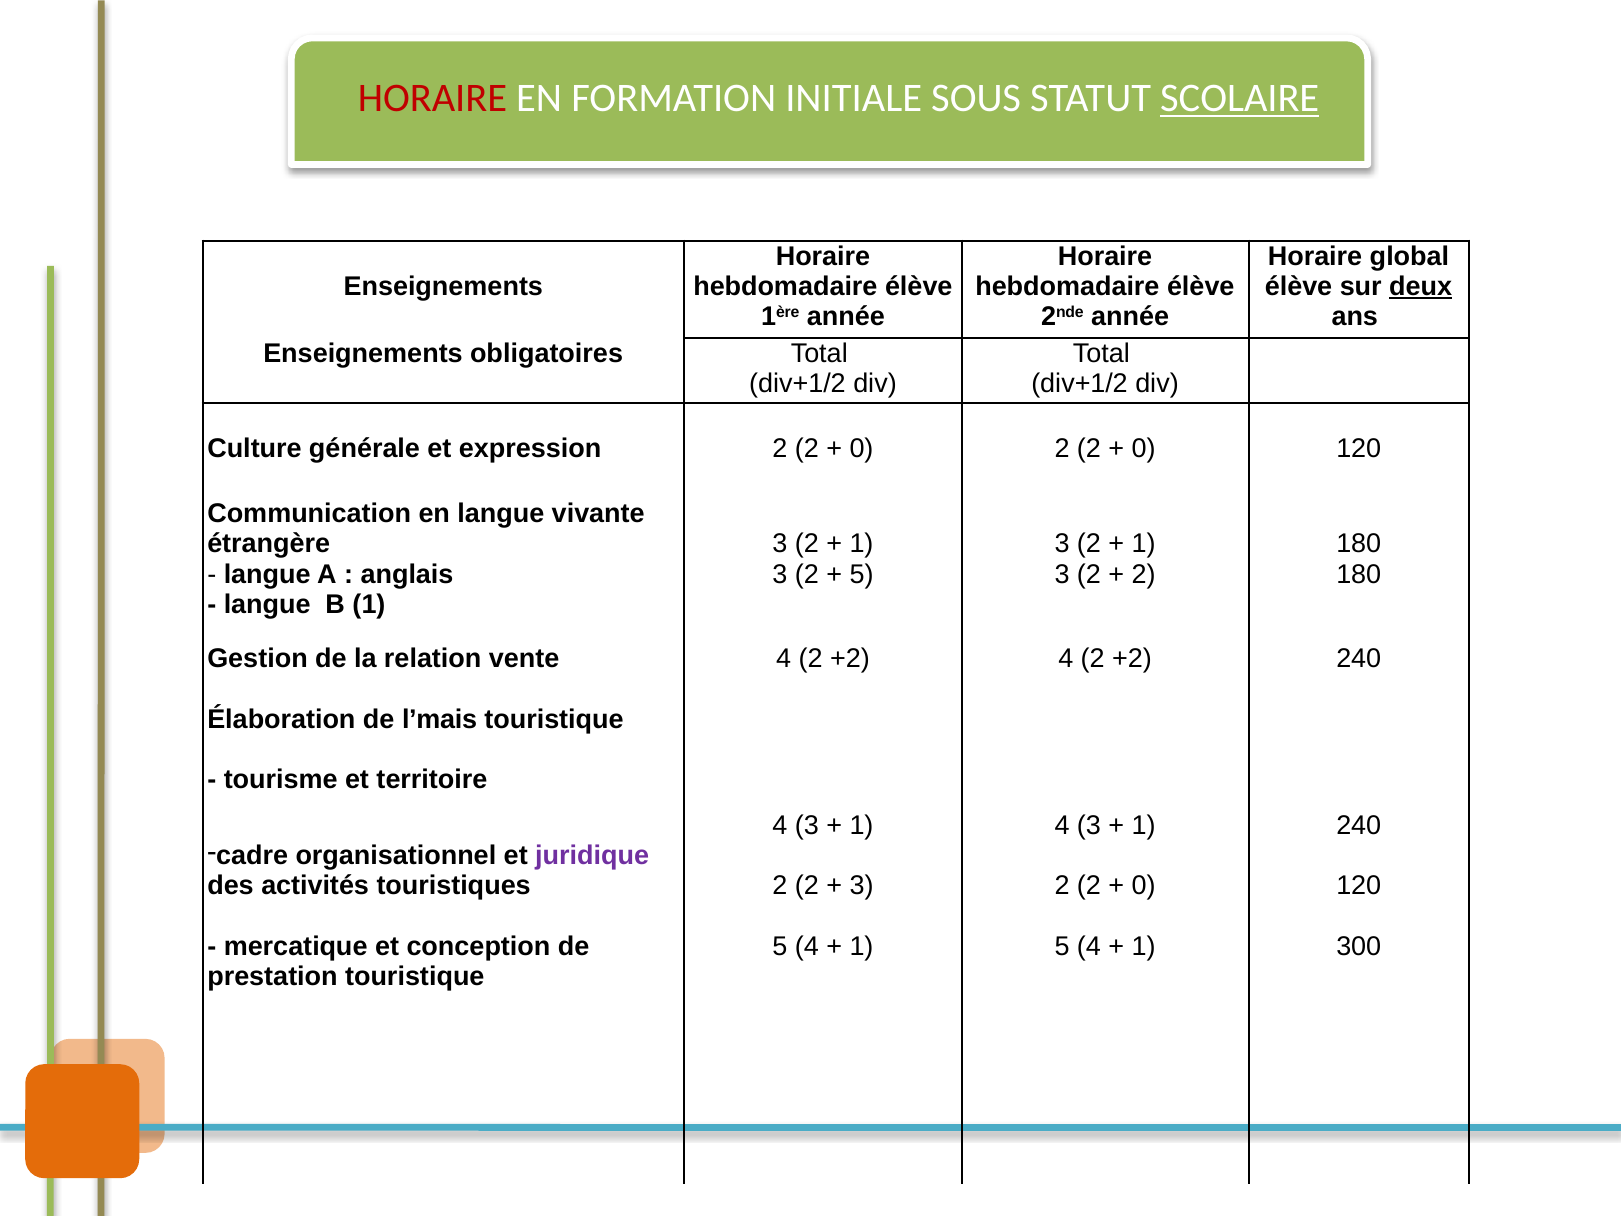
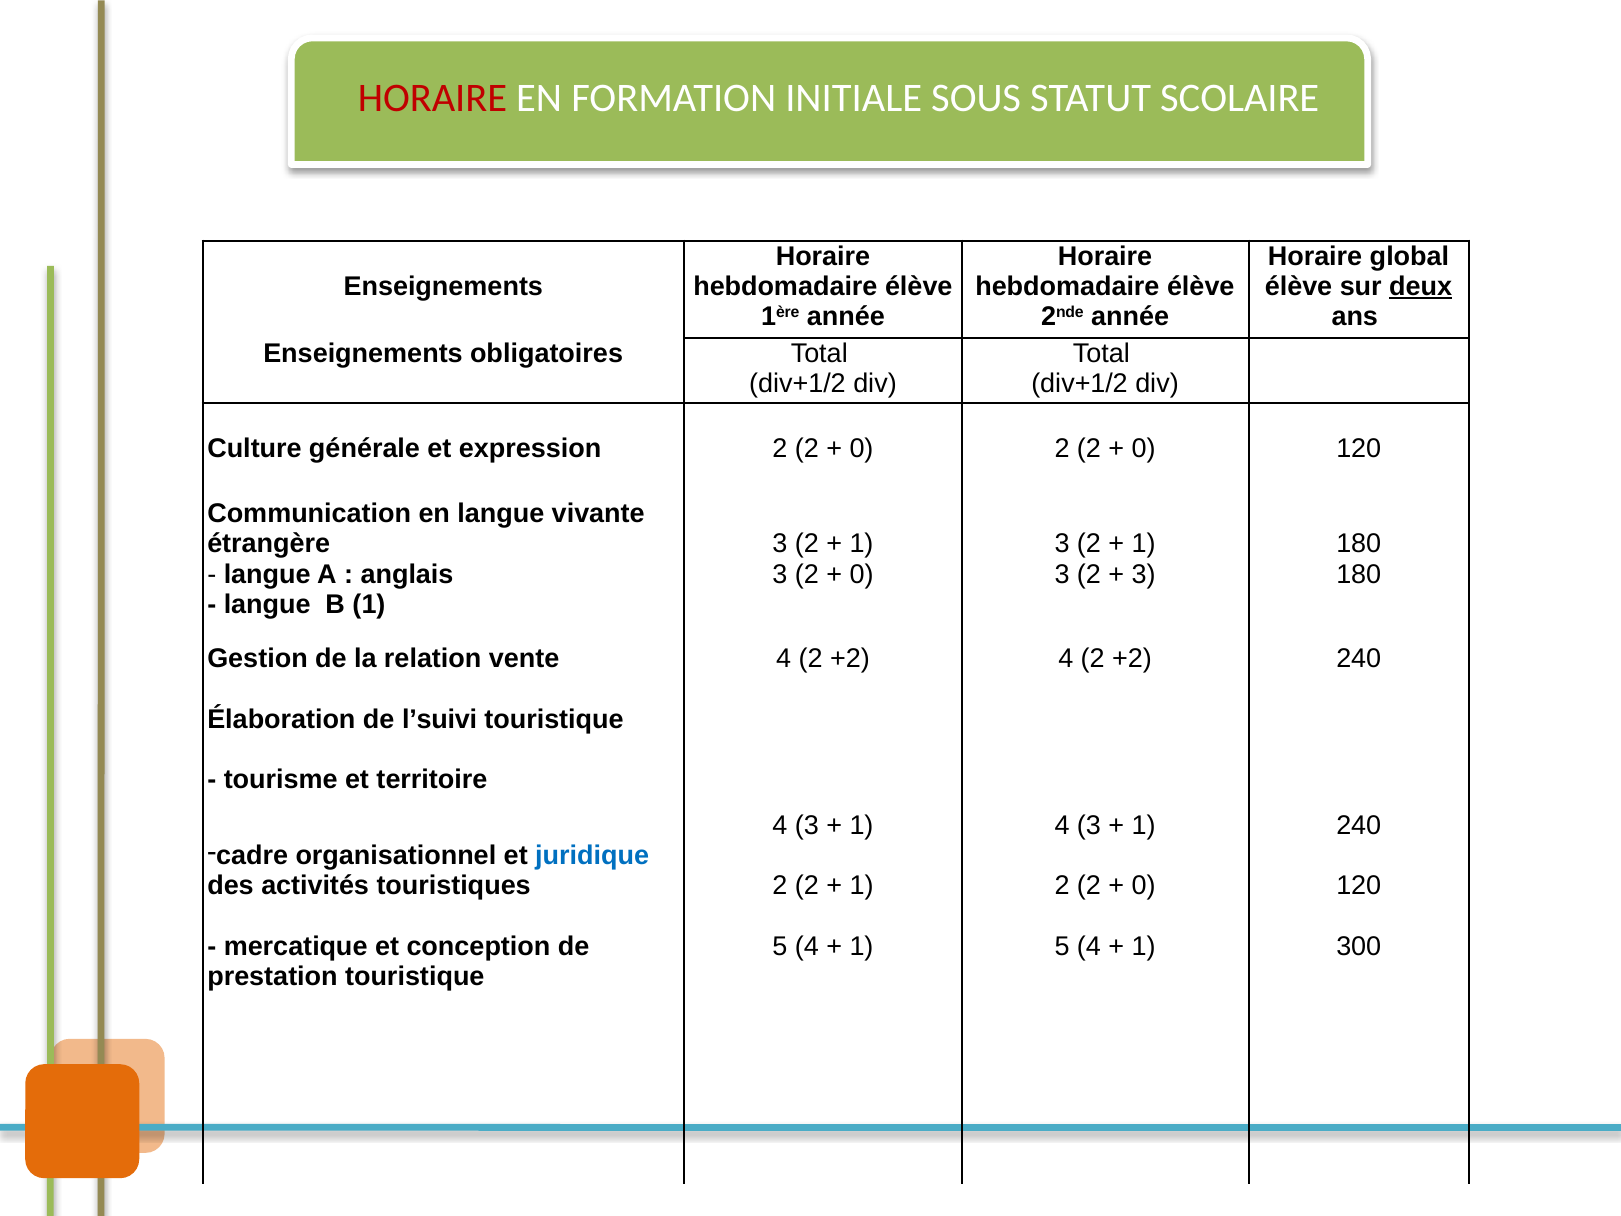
SCOLAIRE underline: present -> none (1240, 98)
5: 5 -> 0 (862, 574)
2: 2 -> 3 (1144, 574)
l’mais: l’mais -> l’suivi (440, 719)
juridique colour: purple -> blue (592, 855)
3: 3 -> 1 (862, 886)
